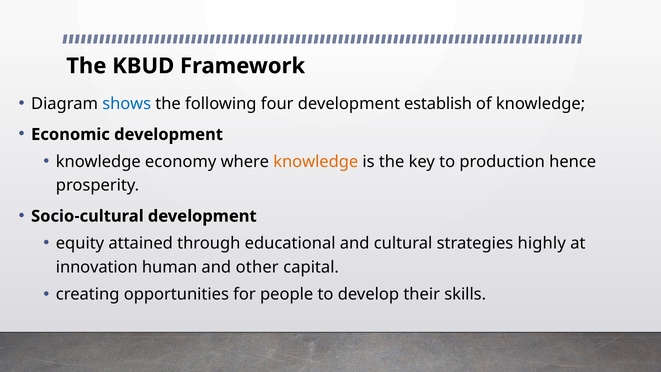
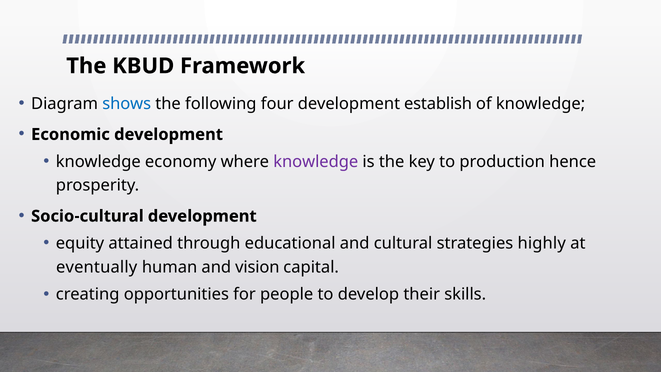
knowledge colour: orange -> purple (316, 162)
innovation: innovation -> eventually (97, 267)
other: other -> vision (257, 267)
